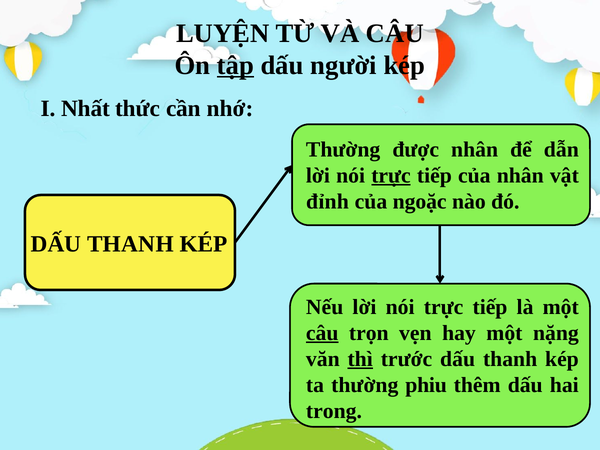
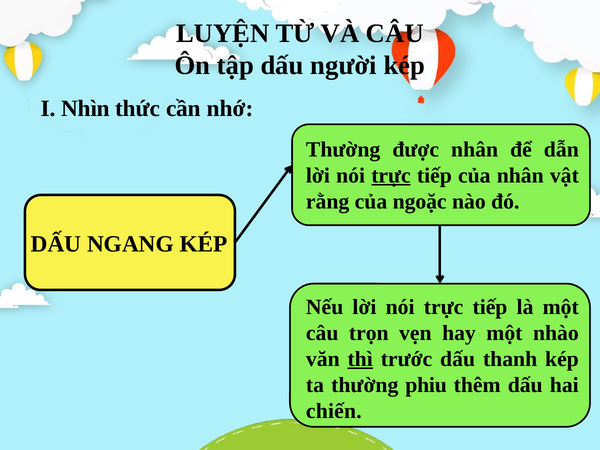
tập underline: present -> none (235, 65)
Nhất: Nhất -> Nhìn (86, 109)
đỉnh: đỉnh -> rằng (328, 201)
THANH: THANH -> NGANG (131, 244)
câu underline: present -> none (322, 333)
nặng: nặng -> nhào (556, 333)
trong: trong -> chiến (334, 411)
